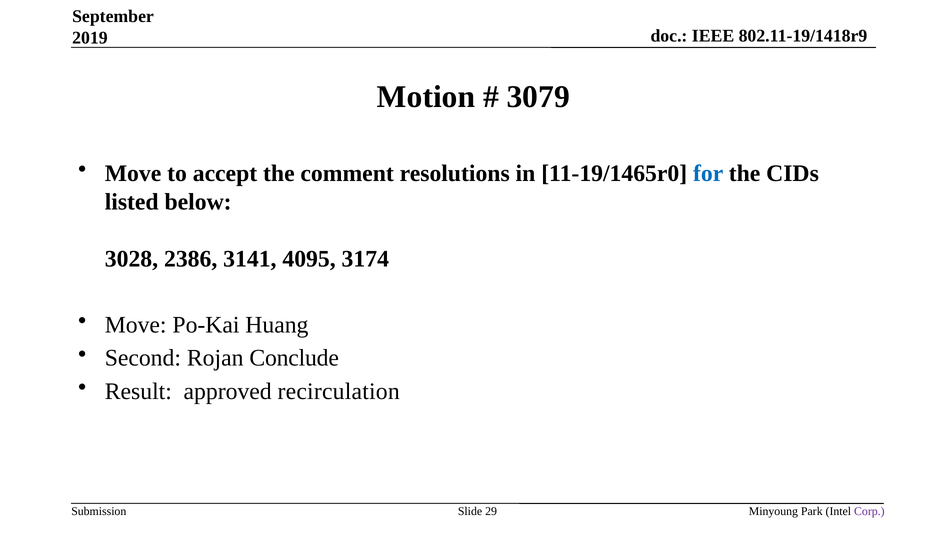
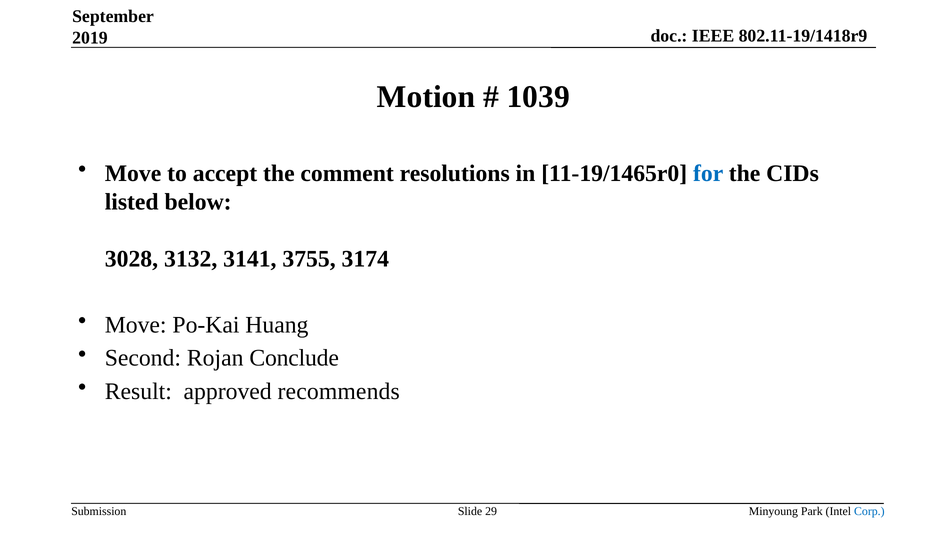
3079: 3079 -> 1039 (538, 97)
2386: 2386 -> 3132 (191, 259)
4095: 4095 -> 3755 (309, 259)
recirculation: recirculation -> recommends (339, 391)
Corp colour: purple -> blue (869, 511)
